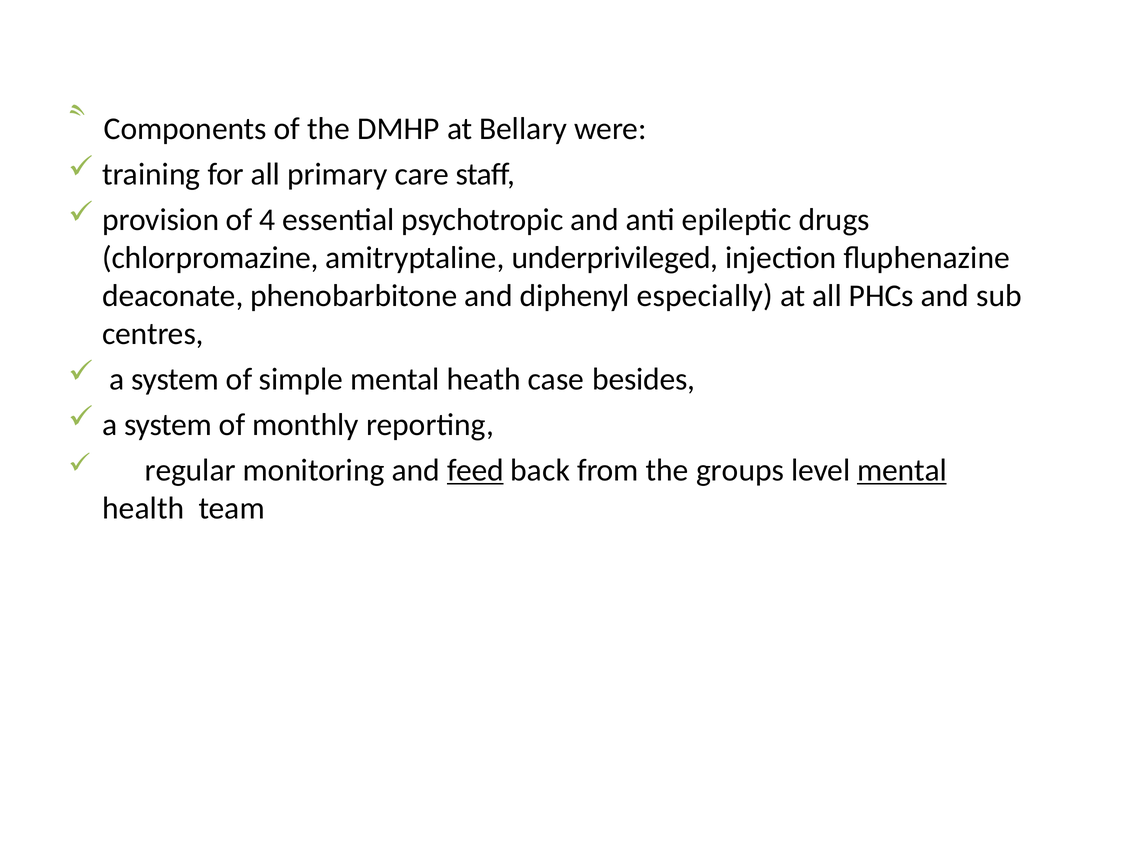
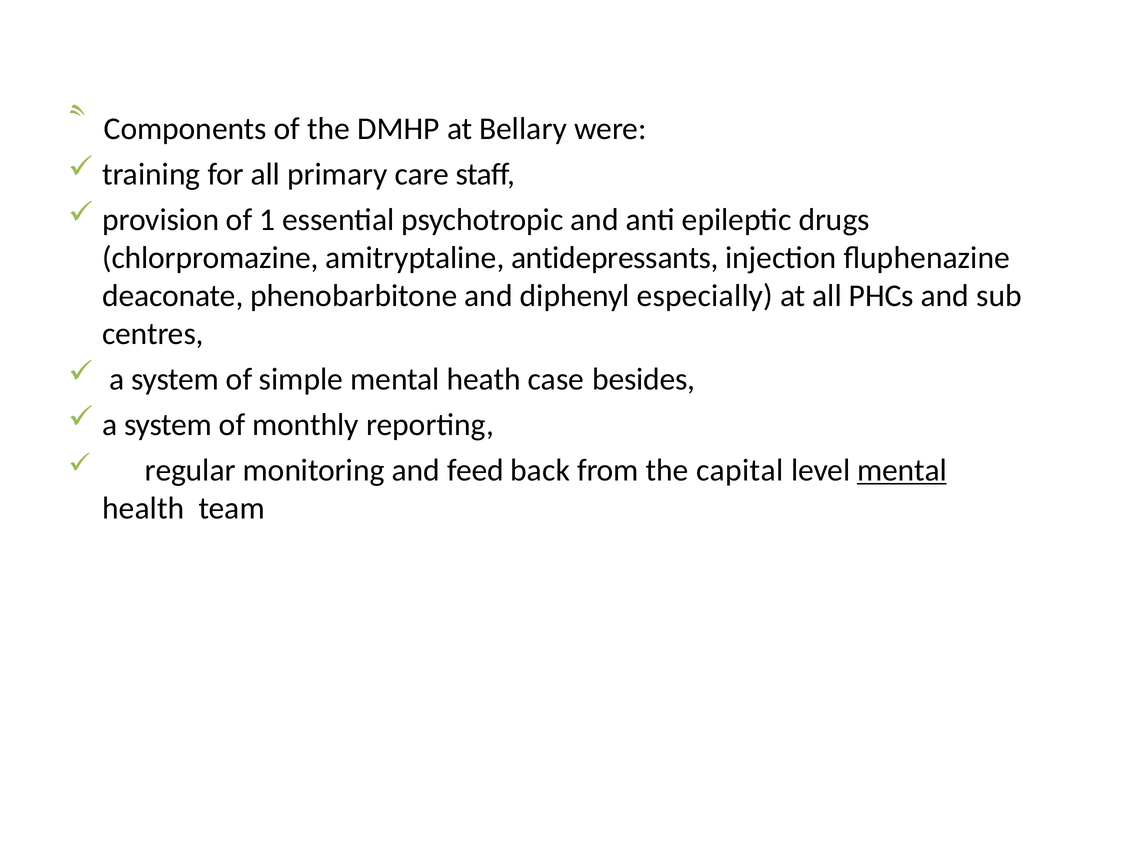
4: 4 -> 1 (267, 220)
underprivileged: underprivileged -> antidepressants (615, 258)
feed underline: present -> none (475, 470)
groups: groups -> capital (740, 470)
